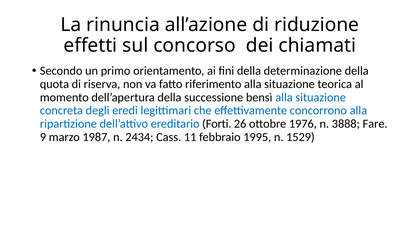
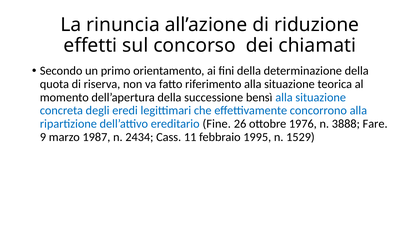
Forti: Forti -> Fine (217, 124)
